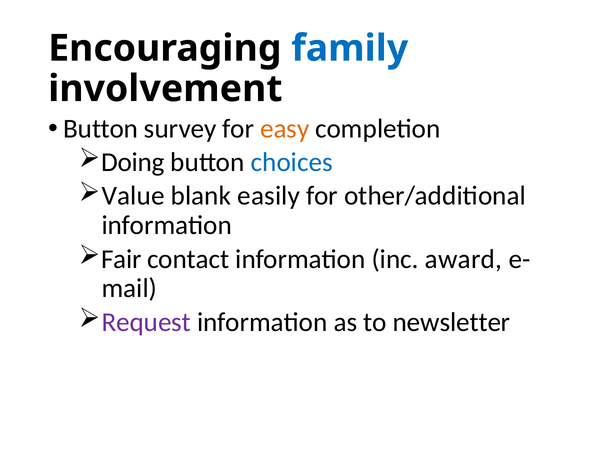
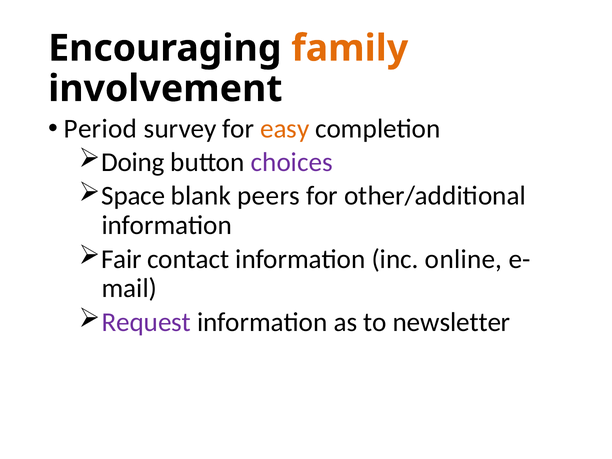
family colour: blue -> orange (350, 48)
Button: Button -> Period (100, 129)
choices colour: blue -> purple (292, 162)
Value: Value -> Space (133, 196)
easily: easily -> peers (269, 196)
award: award -> online (464, 259)
